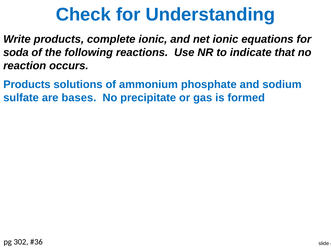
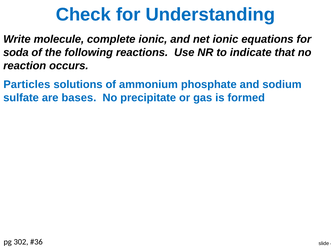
Write products: products -> molecule (59, 39)
Products: Products -> Particles (27, 85)
